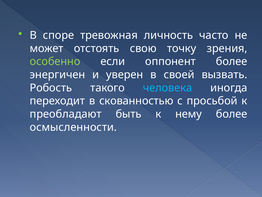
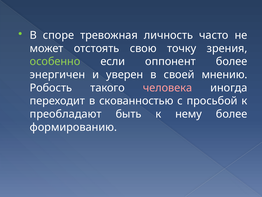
вызвать: вызвать -> мнению (225, 75)
человека colour: light blue -> pink (168, 88)
осмысленности: осмысленности -> формированию (73, 127)
